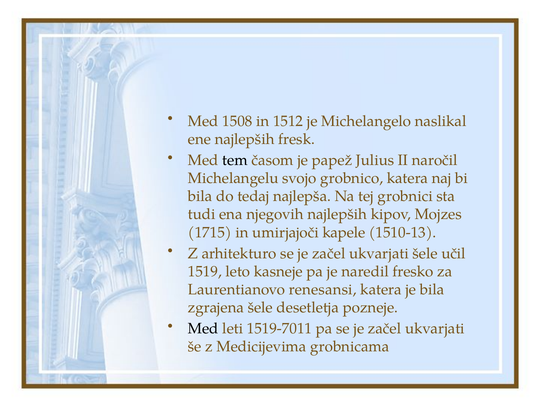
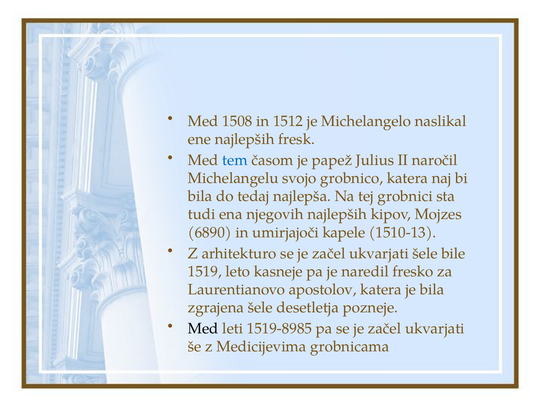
tem colour: black -> blue (235, 160)
1715: 1715 -> 6890 (210, 232)
učil: učil -> bile (453, 253)
renesansi: renesansi -> apostolov (323, 289)
1519-7011: 1519-7011 -> 1519-8985 (279, 328)
